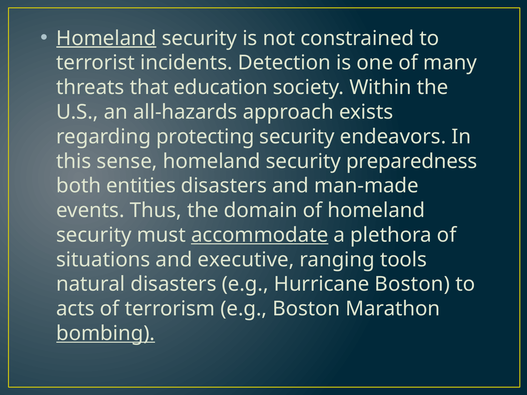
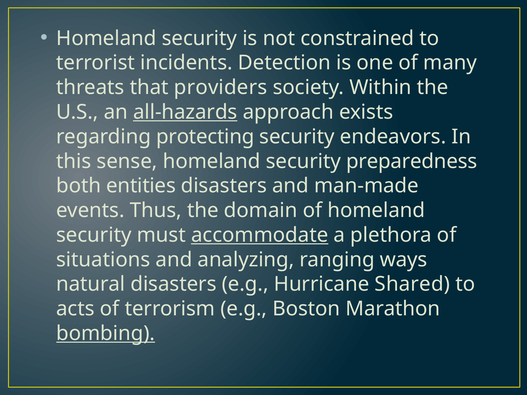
Homeland underline: present -> none (106, 38)
education: education -> providers (221, 88)
all-hazards underline: none -> present (185, 112)
executive: executive -> analyzing (246, 260)
tools: tools -> ways (404, 260)
Hurricane Boston: Boston -> Shared (412, 284)
